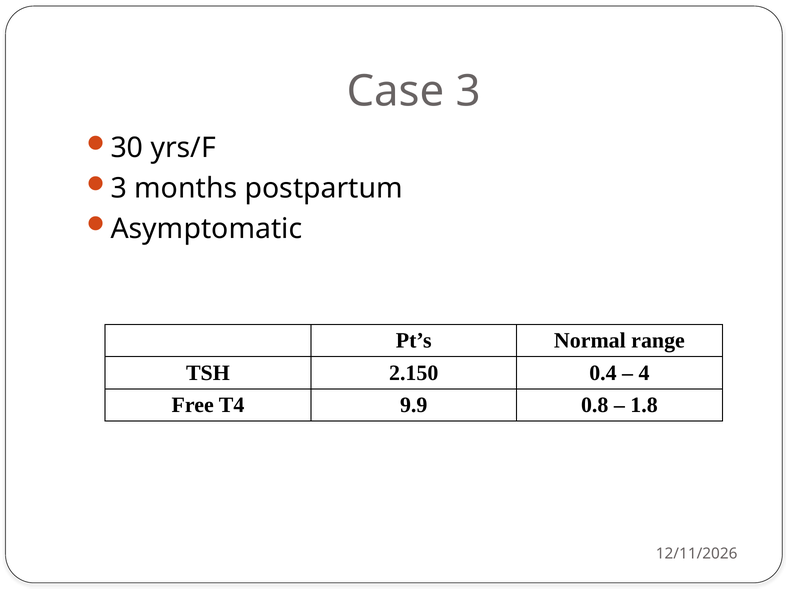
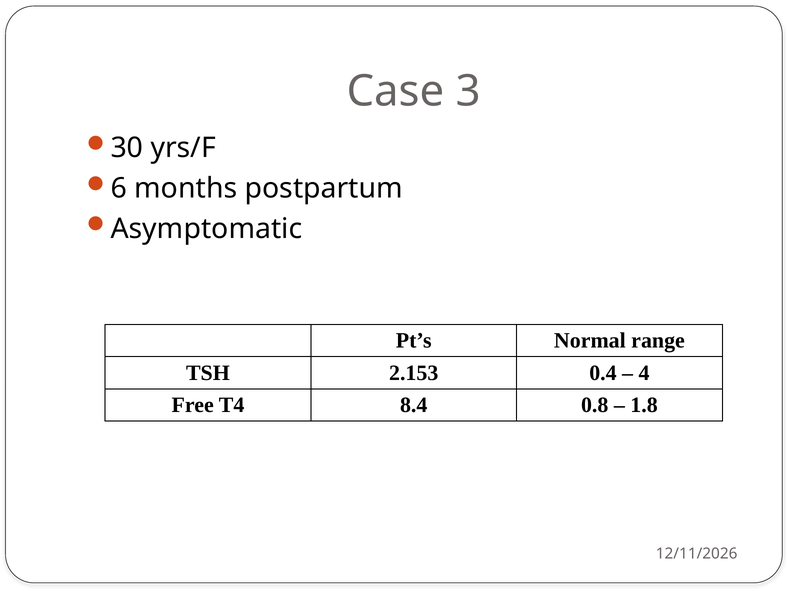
3: 3 -> 6 (119, 188)
2.150: 2.150 -> 2.153 (414, 373)
9.9: 9.9 -> 8.4 (414, 405)
